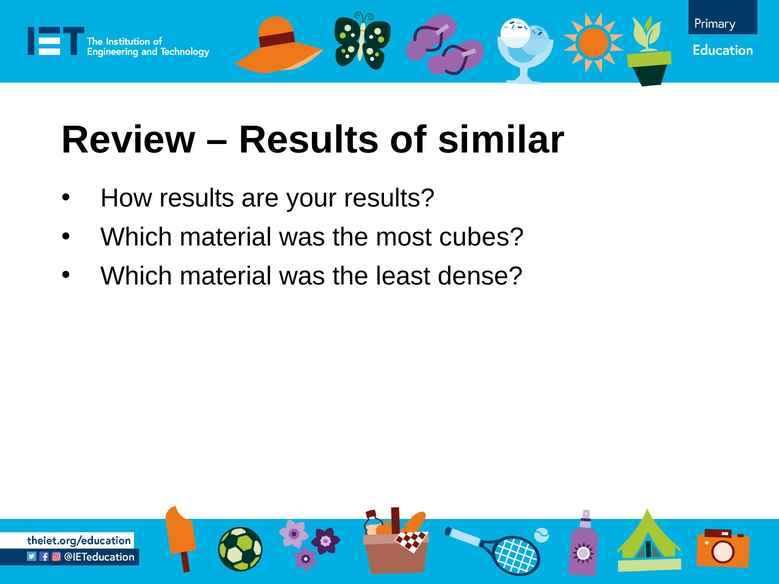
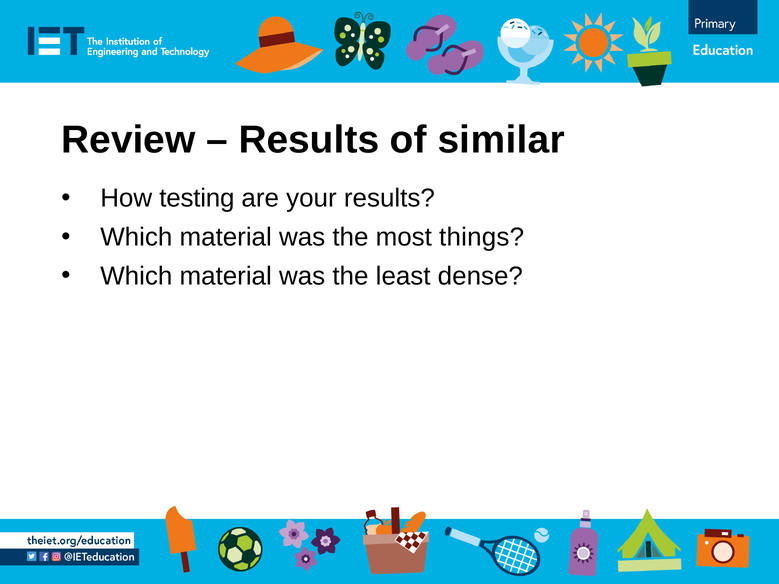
How results: results -> testing (197, 198)
cubes: cubes -> things (482, 237)
